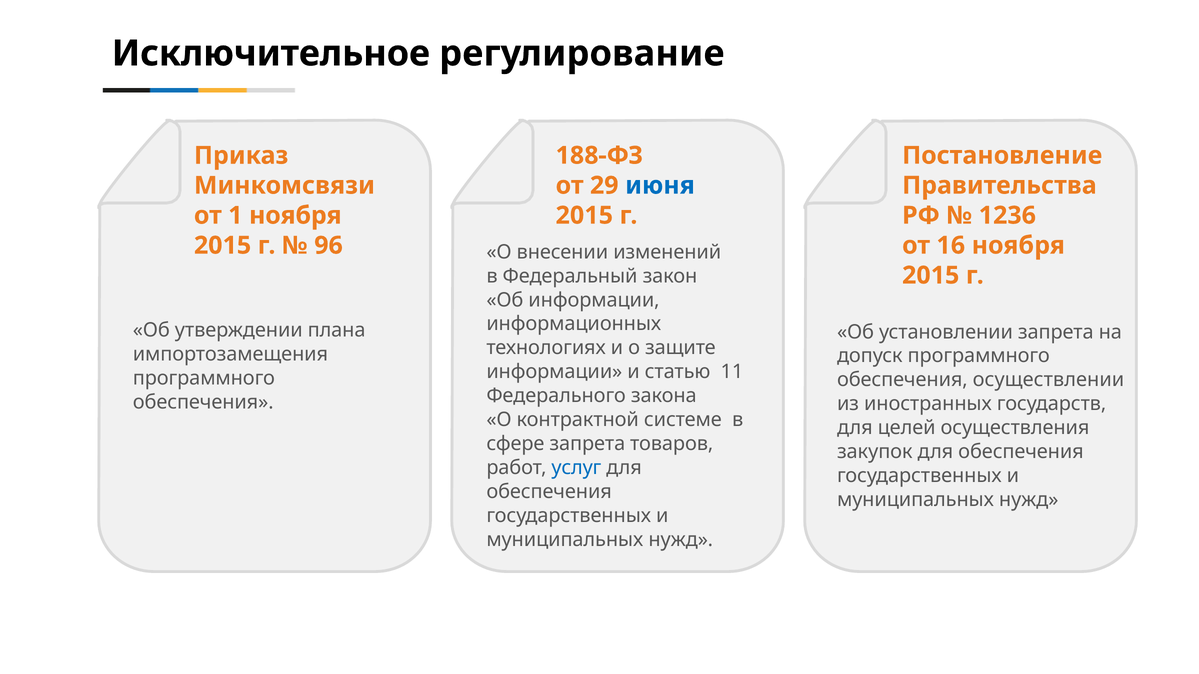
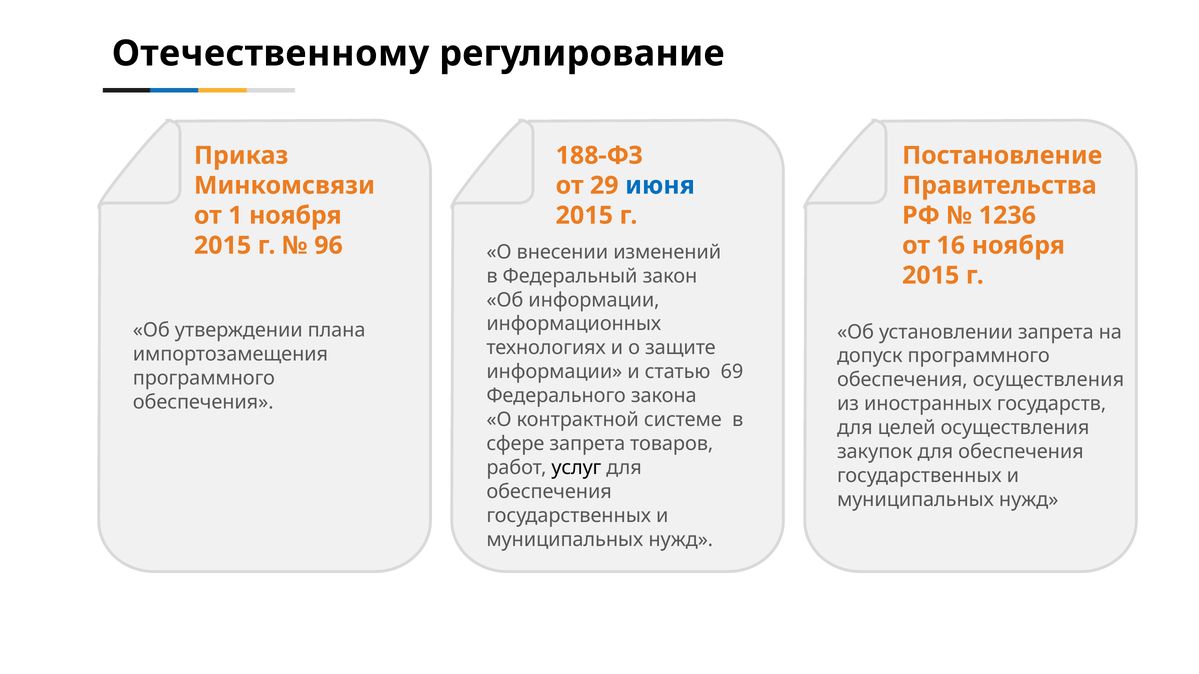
Исключительное: Исключительное -> Отечественному (271, 54)
11: 11 -> 69 (732, 372)
обеспечения осуществлении: осуществлении -> осуществления (1048, 380)
услуг colour: blue -> black (576, 468)
